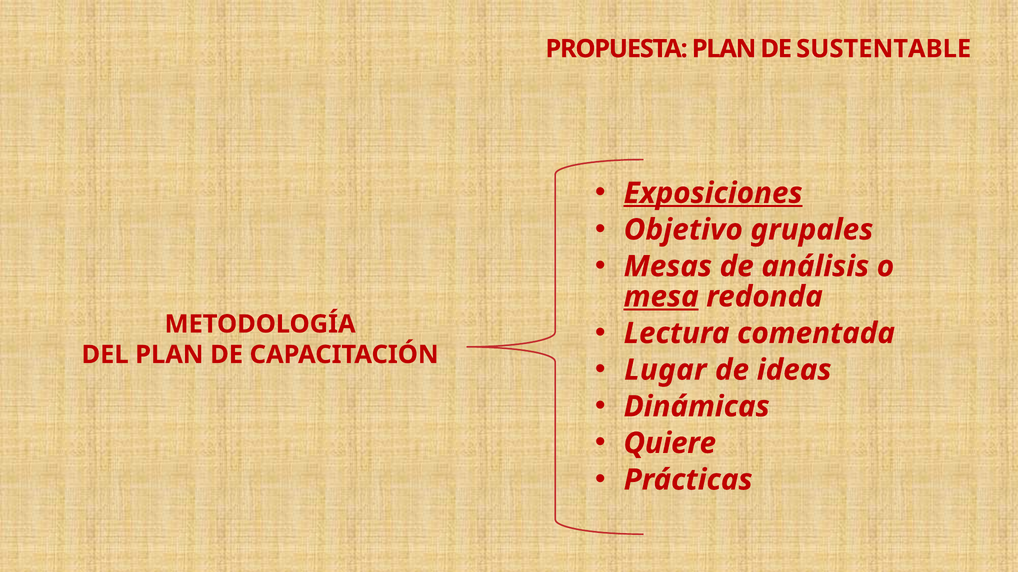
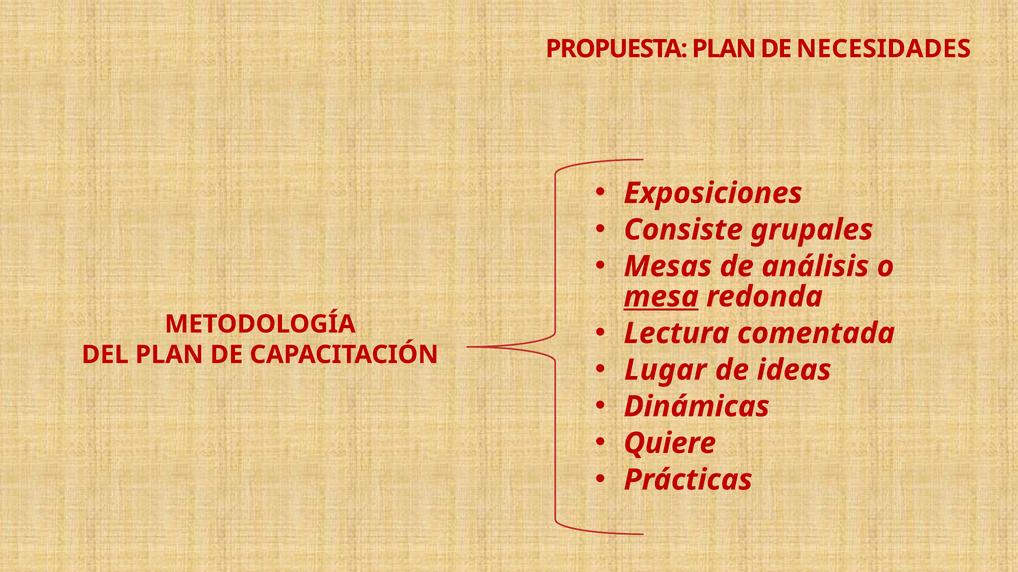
SUSTENTABLE: SUSTENTABLE -> NECESIDADES (884, 49)
Exposiciones underline: present -> none (713, 193)
Objetivo: Objetivo -> Consiste (683, 230)
